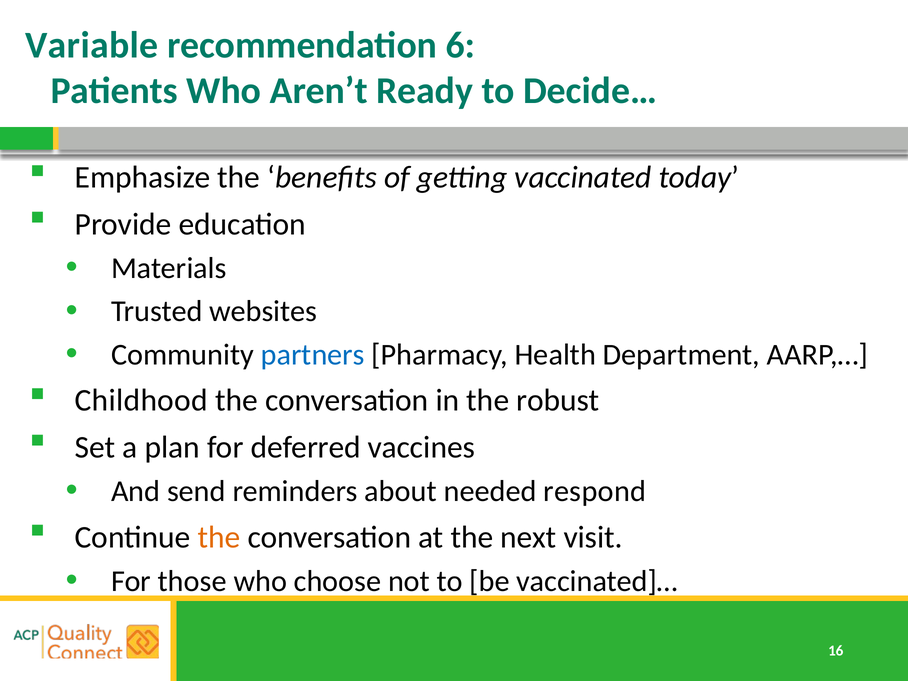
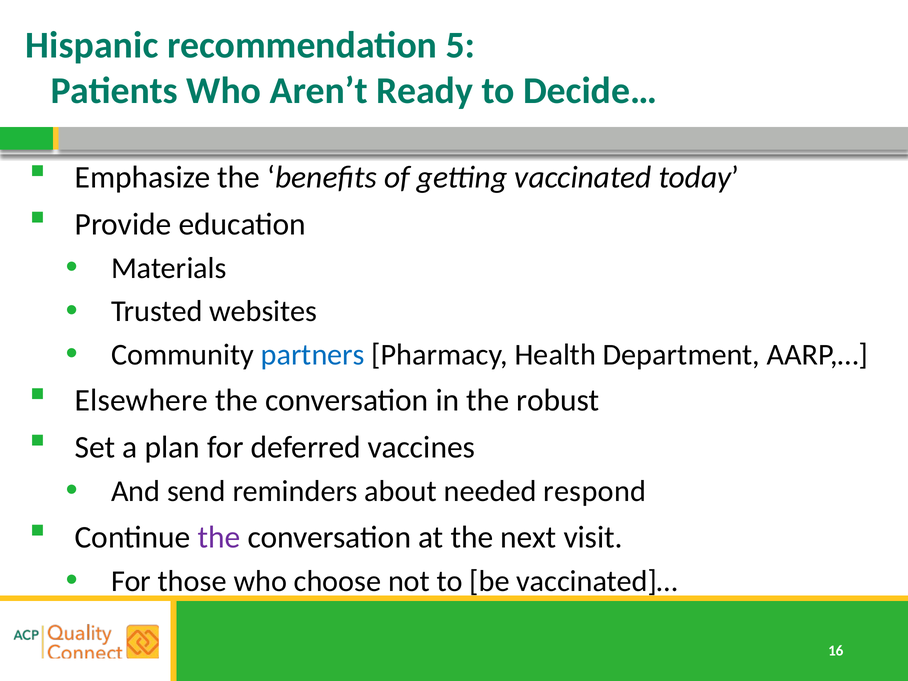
Variable: Variable -> Hispanic (92, 45)
6: 6 -> 5 (460, 45)
Childhood: Childhood -> Elsewhere (141, 401)
the colour: orange -> purple (219, 537)
